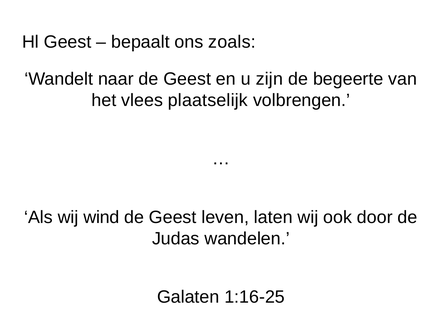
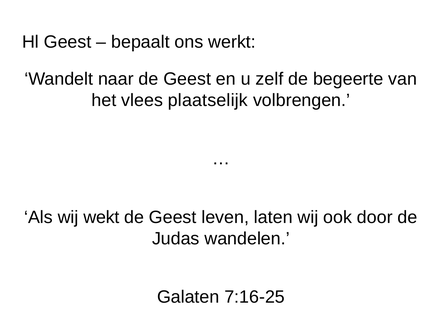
zoals: zoals -> werkt (232, 42)
zijn: zijn -> zelf (269, 79)
wind: wind -> wekt (101, 217)
1:16-25: 1:16-25 -> 7:16-25 (255, 297)
